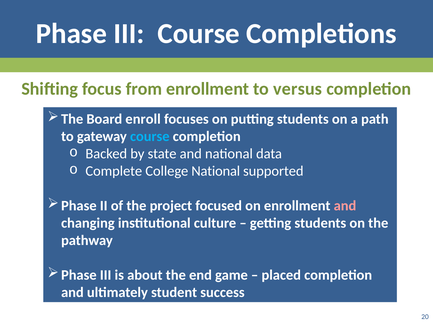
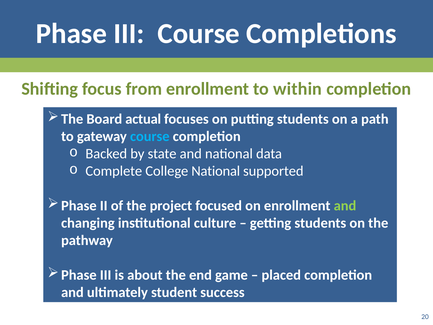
versus: versus -> within (298, 89)
enroll: enroll -> actual (143, 119)
and colour: pink -> light green (345, 206)
